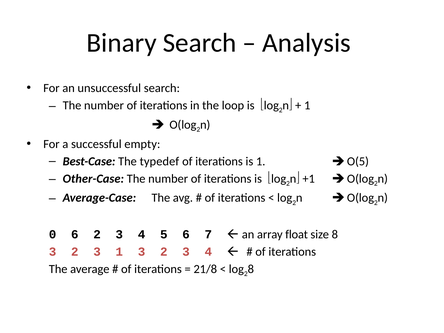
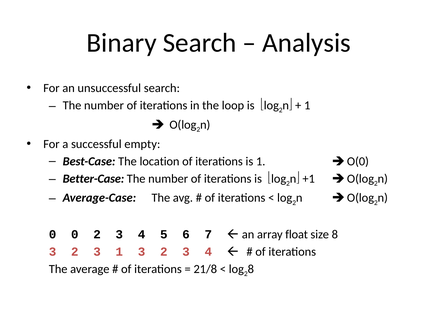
typedef: typedef -> location (160, 161)
O(5: O(5 -> O(0 (358, 161)
Other-Case: Other-Case -> Better-Case (93, 179)
0 6: 6 -> 0 (75, 234)
